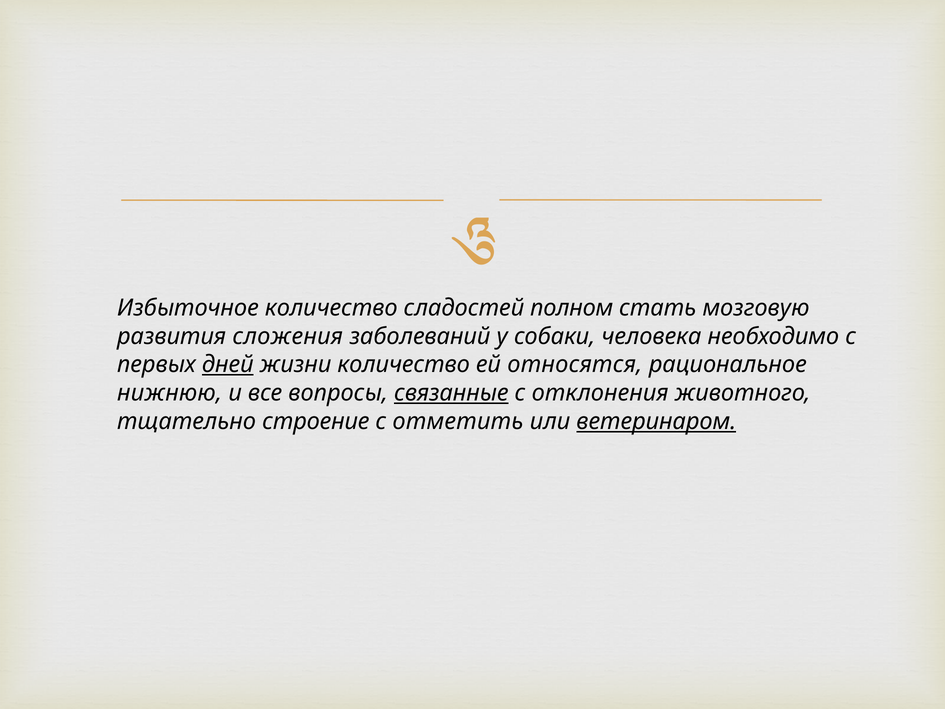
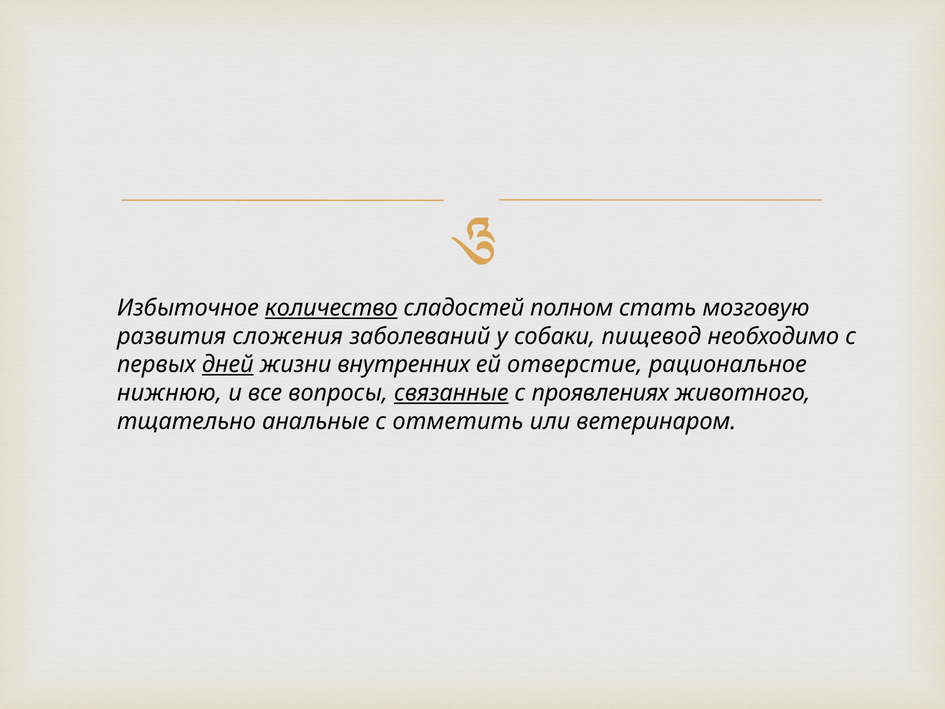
количество underline: none -> present (331, 308)
человека: человека -> пищевод (651, 336)
жизни количество: количество -> внутренних (404, 365)
относятся: относятся -> отверстие (575, 365)
отклонения: отклонения -> проявлениях (600, 393)
строение: строение -> анальные (316, 421)
ветеринаром underline: present -> none (656, 421)
